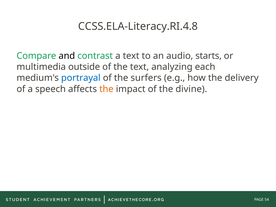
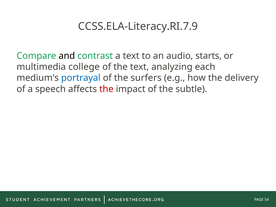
CCSS.ELA-Literacy.RI.4.8: CCSS.ELA-Literacy.RI.4.8 -> CCSS.ELA-Literacy.RI.7.9 (138, 26)
outside: outside -> college (84, 67)
the colour: orange -> red (106, 89)
divine: divine -> subtle (191, 89)
